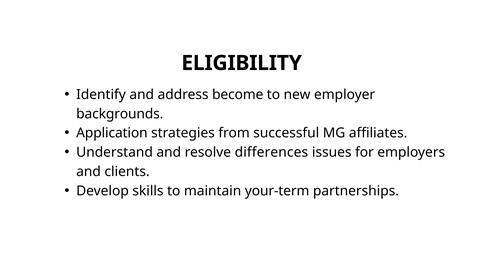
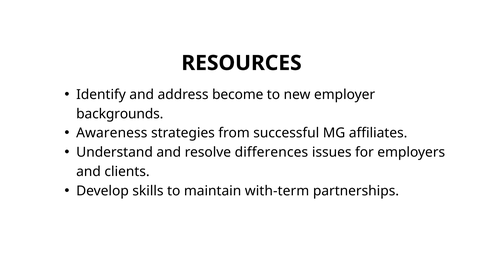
ELIGIBILITY: ELIGIBILITY -> RESOURCES (242, 63)
Application: Application -> Awareness (112, 133)
your-term: your-term -> with-term (277, 191)
